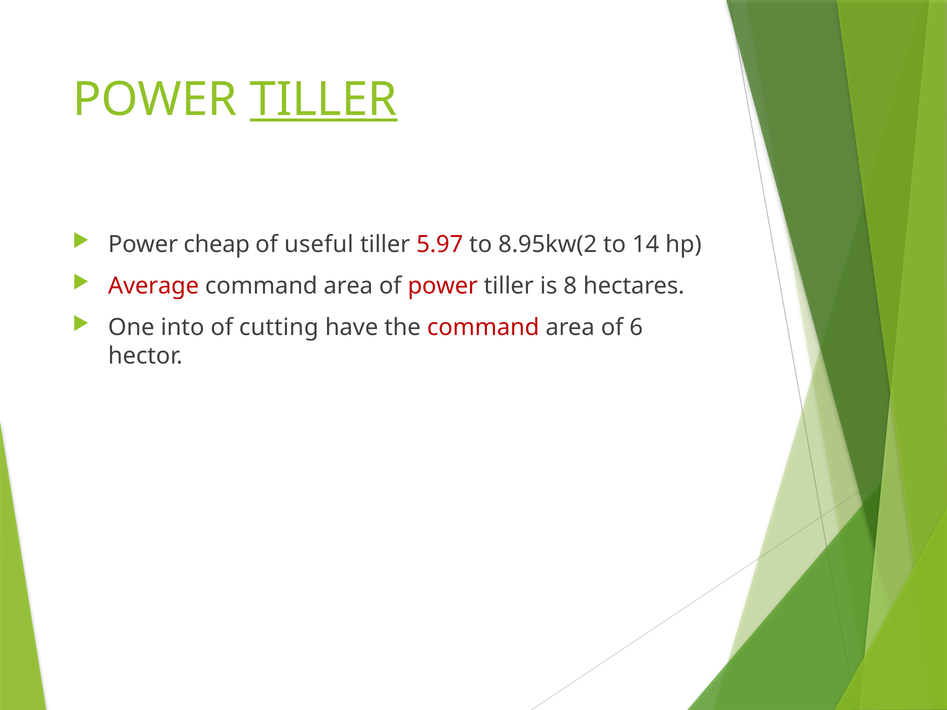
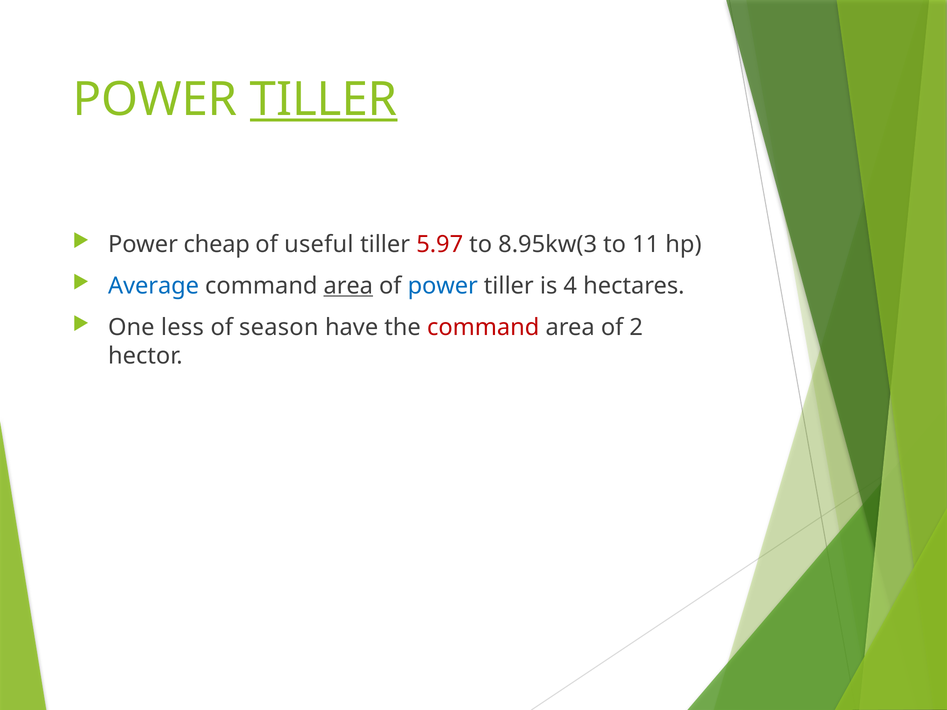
8.95kw(2: 8.95kw(2 -> 8.95kw(3 (548, 244)
14: 14 -> 11 (646, 244)
Average colour: red -> blue (154, 286)
area underline: none -> present (348, 286)
power colour: red -> blue (443, 286)
8: 8 -> 4 (570, 286)
into: into -> less (182, 328)
cutting: cutting -> season (279, 328)
6: 6 -> 2 (636, 328)
